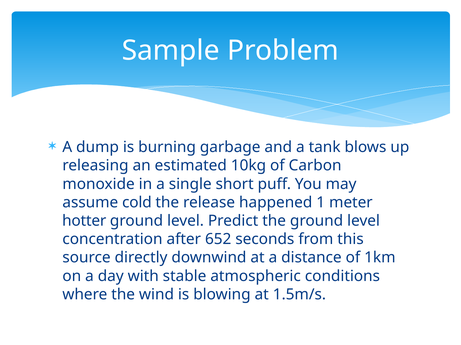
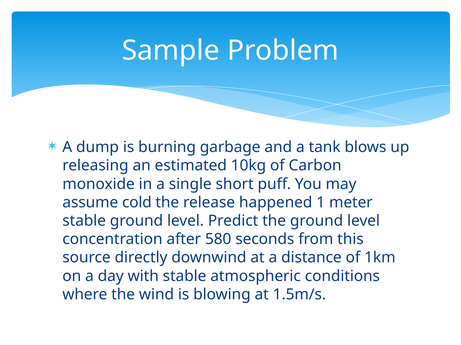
hotter: hotter -> stable (84, 221)
652: 652 -> 580 (218, 240)
